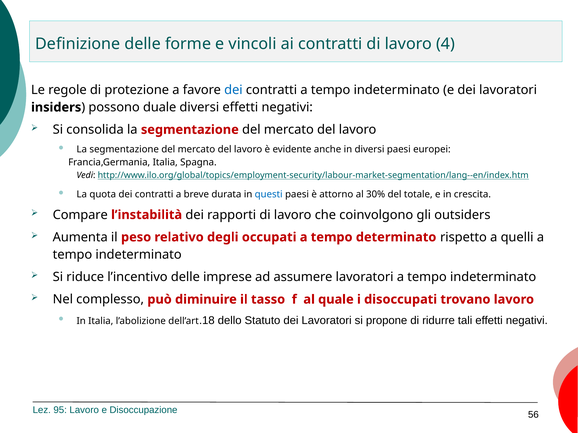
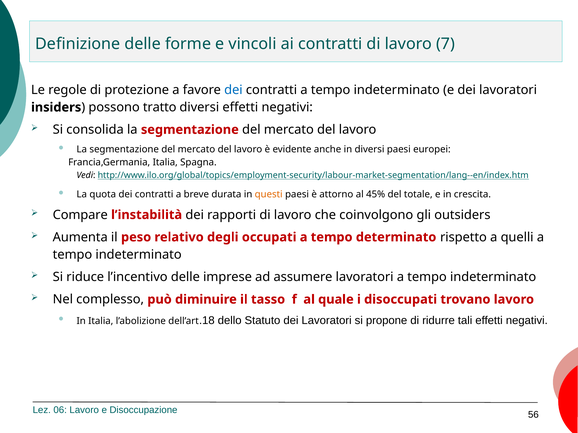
4: 4 -> 7 (445, 44)
duale: duale -> tratto (160, 107)
questi colour: blue -> orange (269, 194)
30%: 30% -> 45% (376, 194)
95: 95 -> 06 (60, 410)
